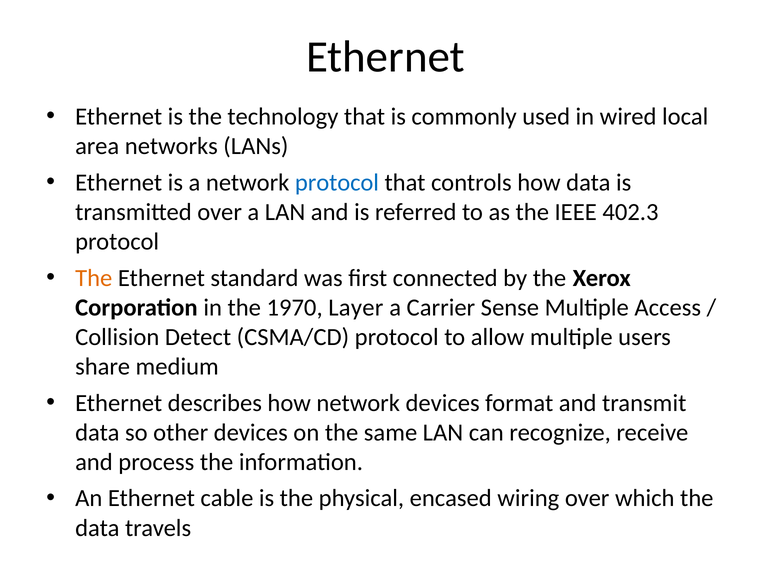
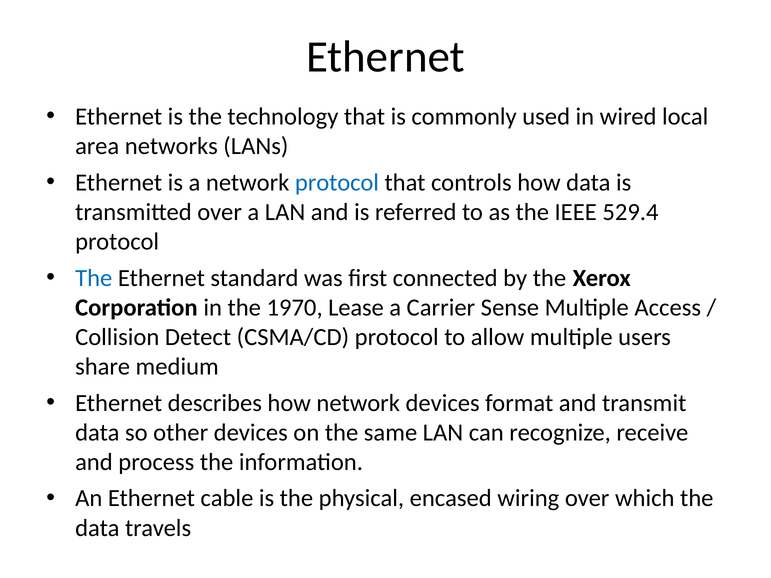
402.3: 402.3 -> 529.4 (630, 212)
The colour: orange -> blue (94, 278)
Layer: Layer -> Lease (356, 308)
